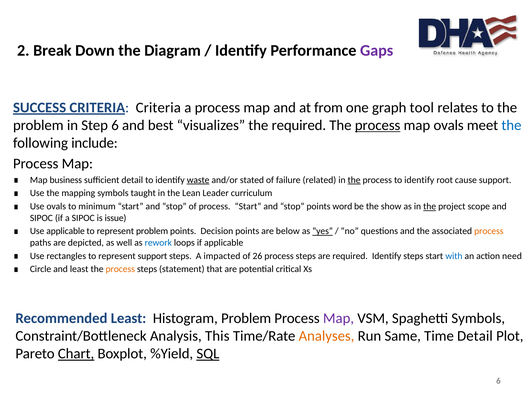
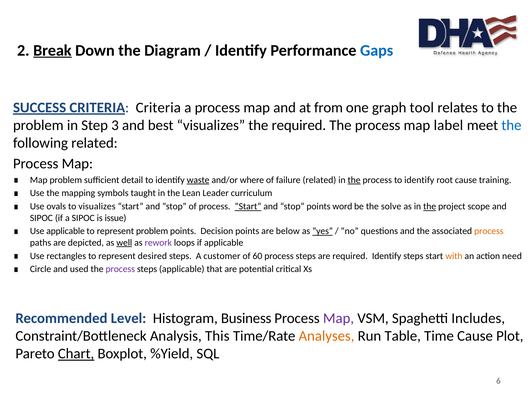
Break underline: none -> present (52, 50)
Gaps colour: purple -> blue (377, 50)
Step 6: 6 -> 3 (115, 125)
process underline: present -> none (378, 125)
map ovals: ovals -> label (448, 125)
following include: include -> related (94, 143)
Map business: business -> problem (66, 180)
stated: stated -> where (252, 180)
cause support: support -> training (495, 180)
to minimum: minimum -> visualizes (97, 206)
Start underline: none -> present (248, 206)
show: show -> solve (391, 206)
well underline: none -> present (124, 242)
rework colour: blue -> purple (158, 242)
represent support: support -> desired (152, 255)
impacted: impacted -> customer (222, 255)
26: 26 -> 60 (257, 255)
with colour: blue -> orange (454, 255)
and least: least -> used (79, 269)
process colour: orange -> purple (120, 269)
steps statement: statement -> applicable (182, 269)
Recommended Least: Least -> Level (129, 318)
Histogram Problem: Problem -> Business (246, 318)
Spaghetti Symbols: Symbols -> Includes (478, 318)
Same: Same -> Table (403, 335)
Time Detail: Detail -> Cause (475, 335)
SQL underline: present -> none (208, 353)
